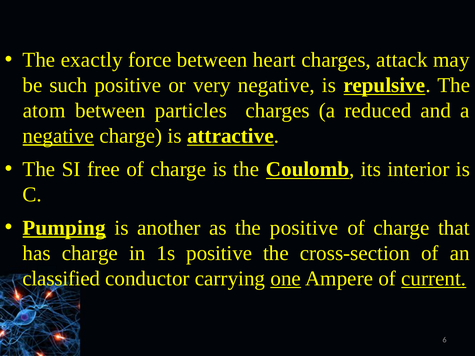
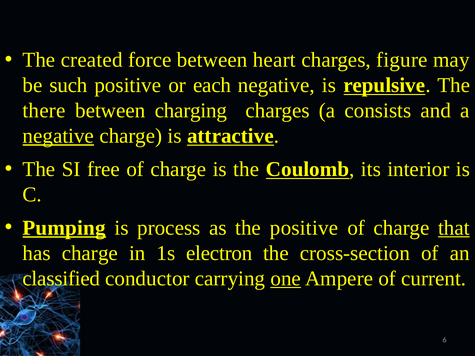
exactly: exactly -> created (92, 60)
attack: attack -> figure (402, 60)
very: very -> each (212, 85)
atom: atom -> there (44, 111)
particles: particles -> charging (191, 111)
reduced: reduced -> consists (378, 111)
another: another -> process (169, 228)
that underline: none -> present (454, 228)
1s positive: positive -> electron (219, 253)
current underline: present -> none (434, 279)
